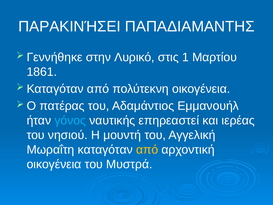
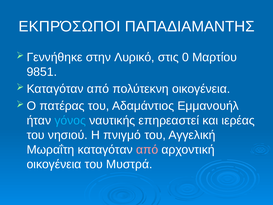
ΠΑΡΑΚΙΝΉΣΕΙ: ΠΑΡΑΚΙΝΉΣΕΙ -> ΕΚΠΡΌΣΩΠΟΙ (69, 26)
1: 1 -> 0 (185, 57)
1861: 1861 -> 9851 (42, 72)
μουντή: μουντή -> πνιγμό (122, 135)
από colour: yellow -> pink (147, 150)
